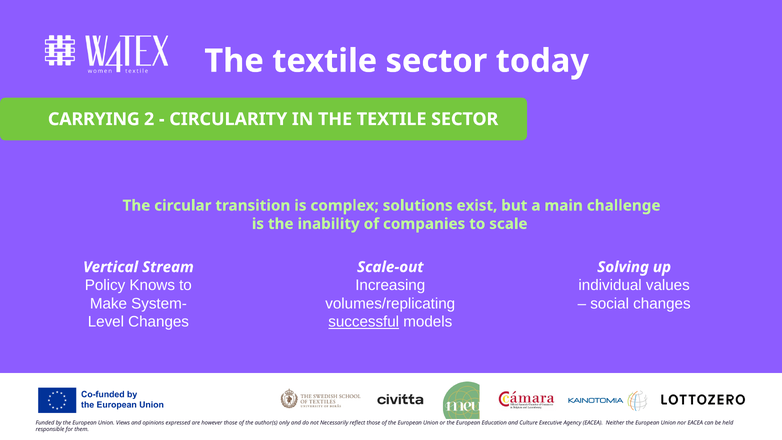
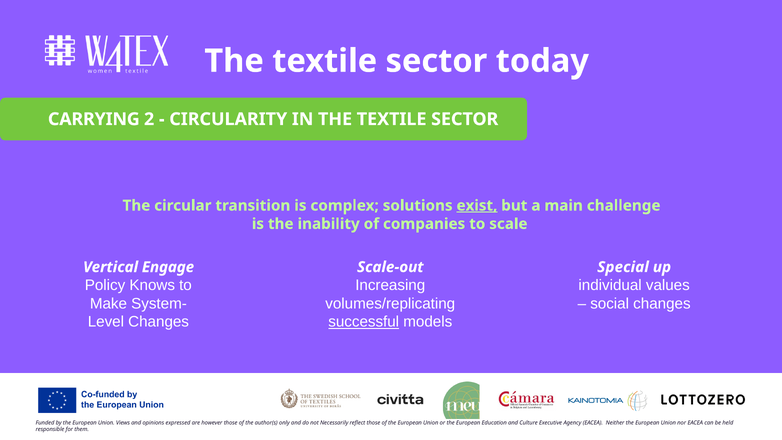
exist underline: none -> present (477, 206)
Stream: Stream -> Engage (168, 267)
Solving: Solving -> Special (623, 267)
